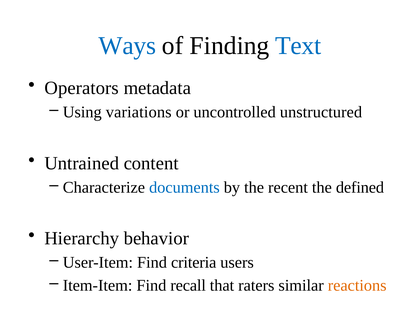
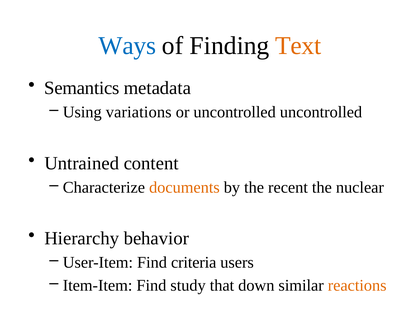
Text colour: blue -> orange (298, 46)
Operators: Operators -> Semantics (82, 88)
uncontrolled unstructured: unstructured -> uncontrolled (321, 112)
documents colour: blue -> orange (184, 187)
defined: defined -> nuclear (360, 187)
recall: recall -> study (188, 285)
raters: raters -> down (256, 285)
